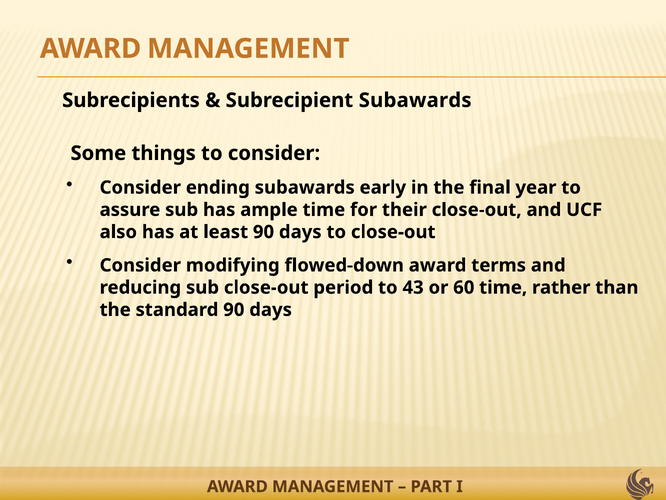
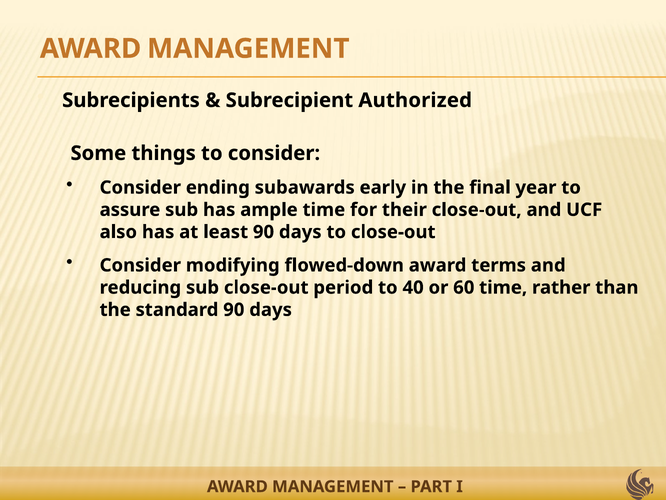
Subrecipient Subawards: Subawards -> Authorized (415, 100)
43: 43 -> 40 (413, 287)
